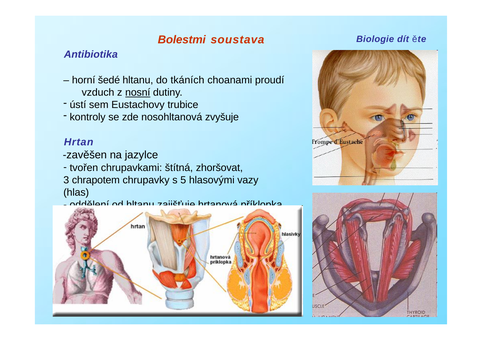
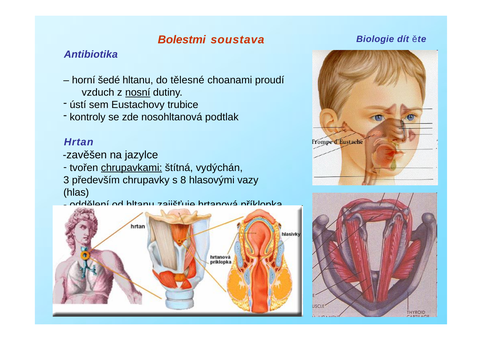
tkáních: tkáních -> tělesné (187, 80)
zvyšuje: zvyšuje -> podtlak (222, 117)
chrupavkami underline: none -> present (132, 168)
zhoršovat: zhoršovat -> vydýchán (219, 168)
chrapotem: chrapotem -> především (96, 180)
5: 5 -> 8 (183, 180)
